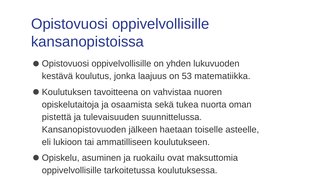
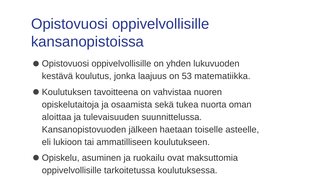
pistettä: pistettä -> aloittaa (57, 117)
